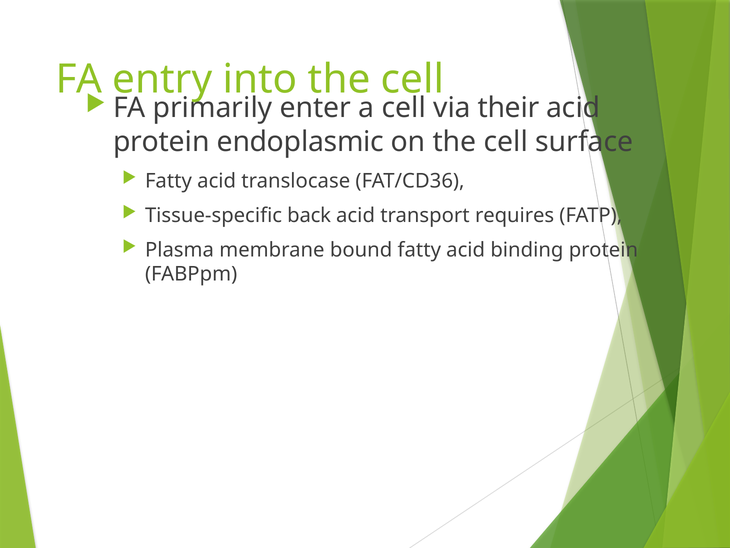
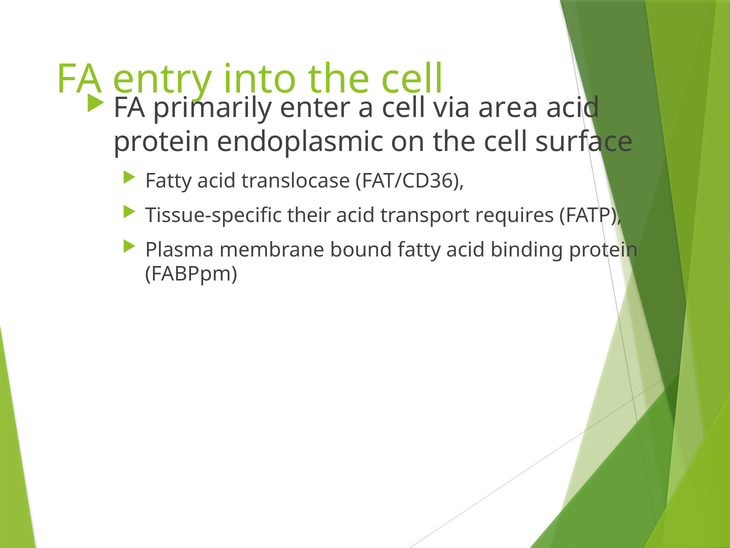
their: their -> area (508, 108)
back: back -> their (309, 215)
